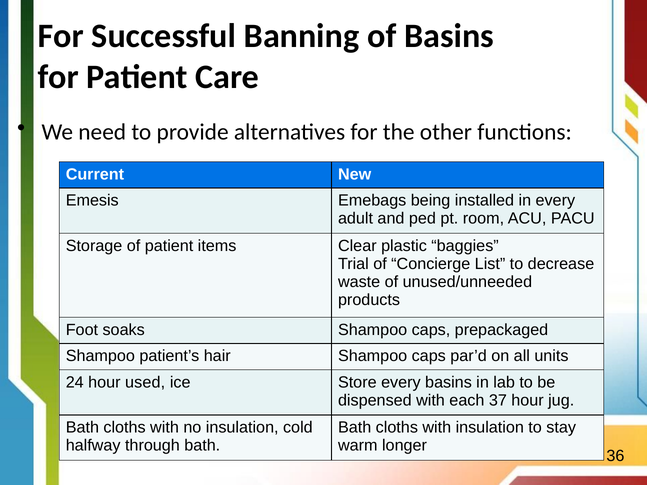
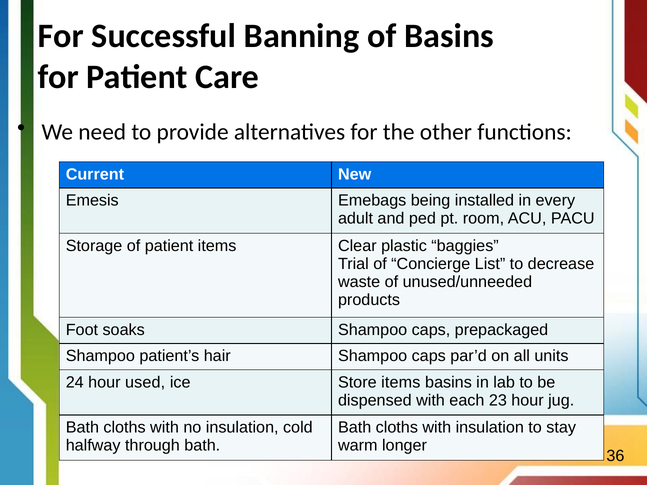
Store every: every -> items (401, 382)
37: 37 -> 23 (498, 401)
